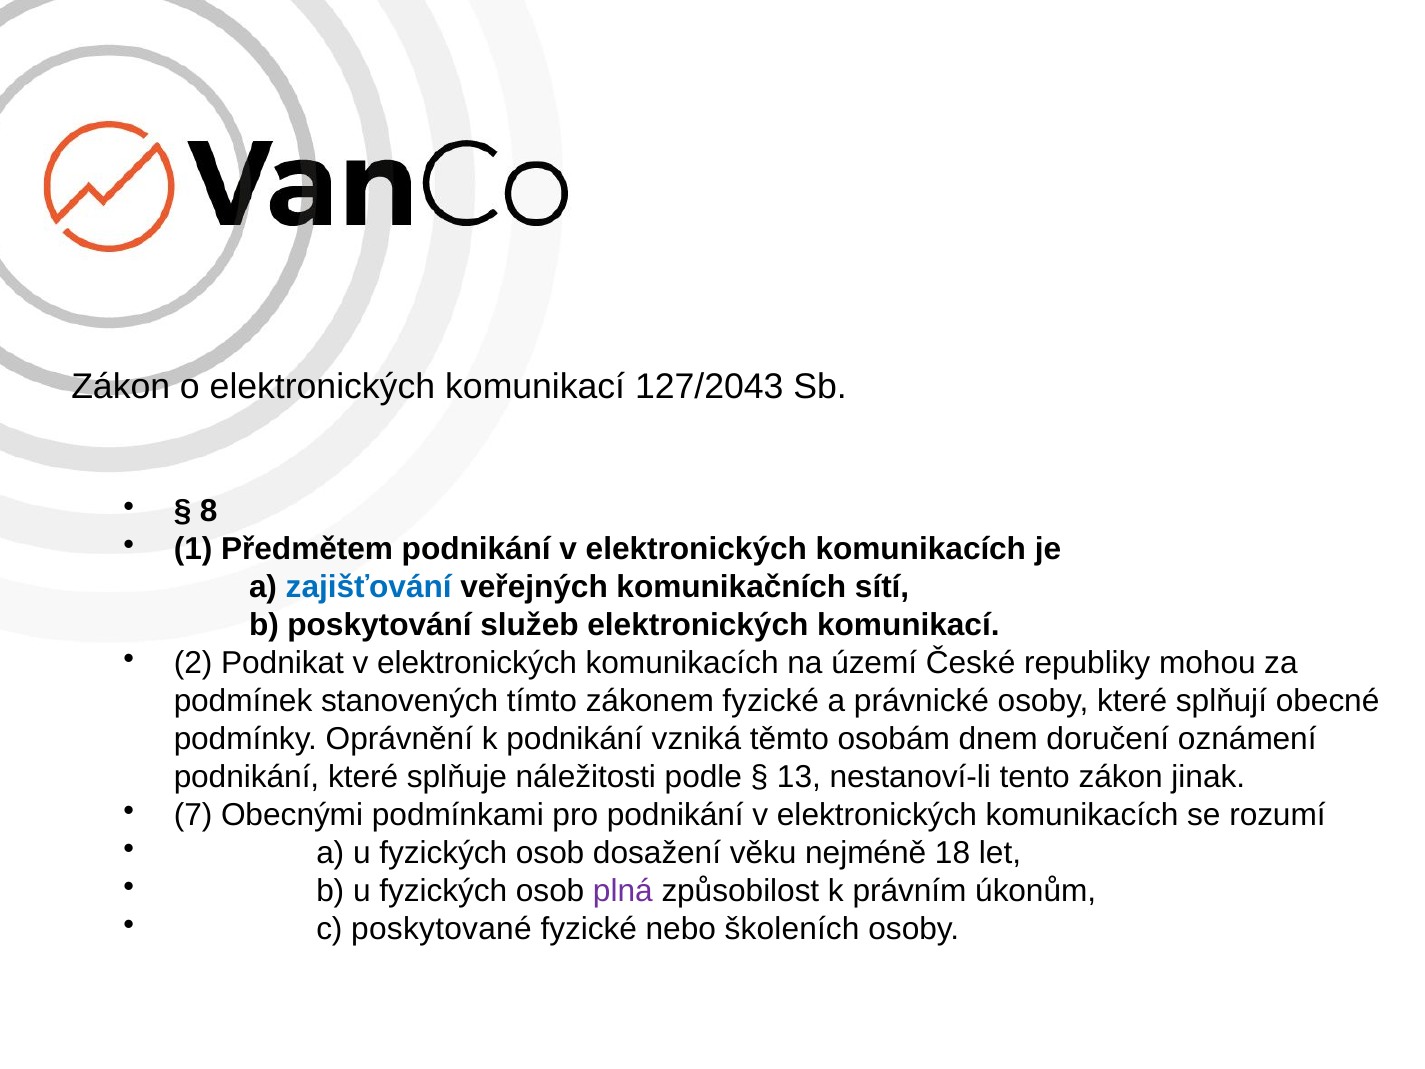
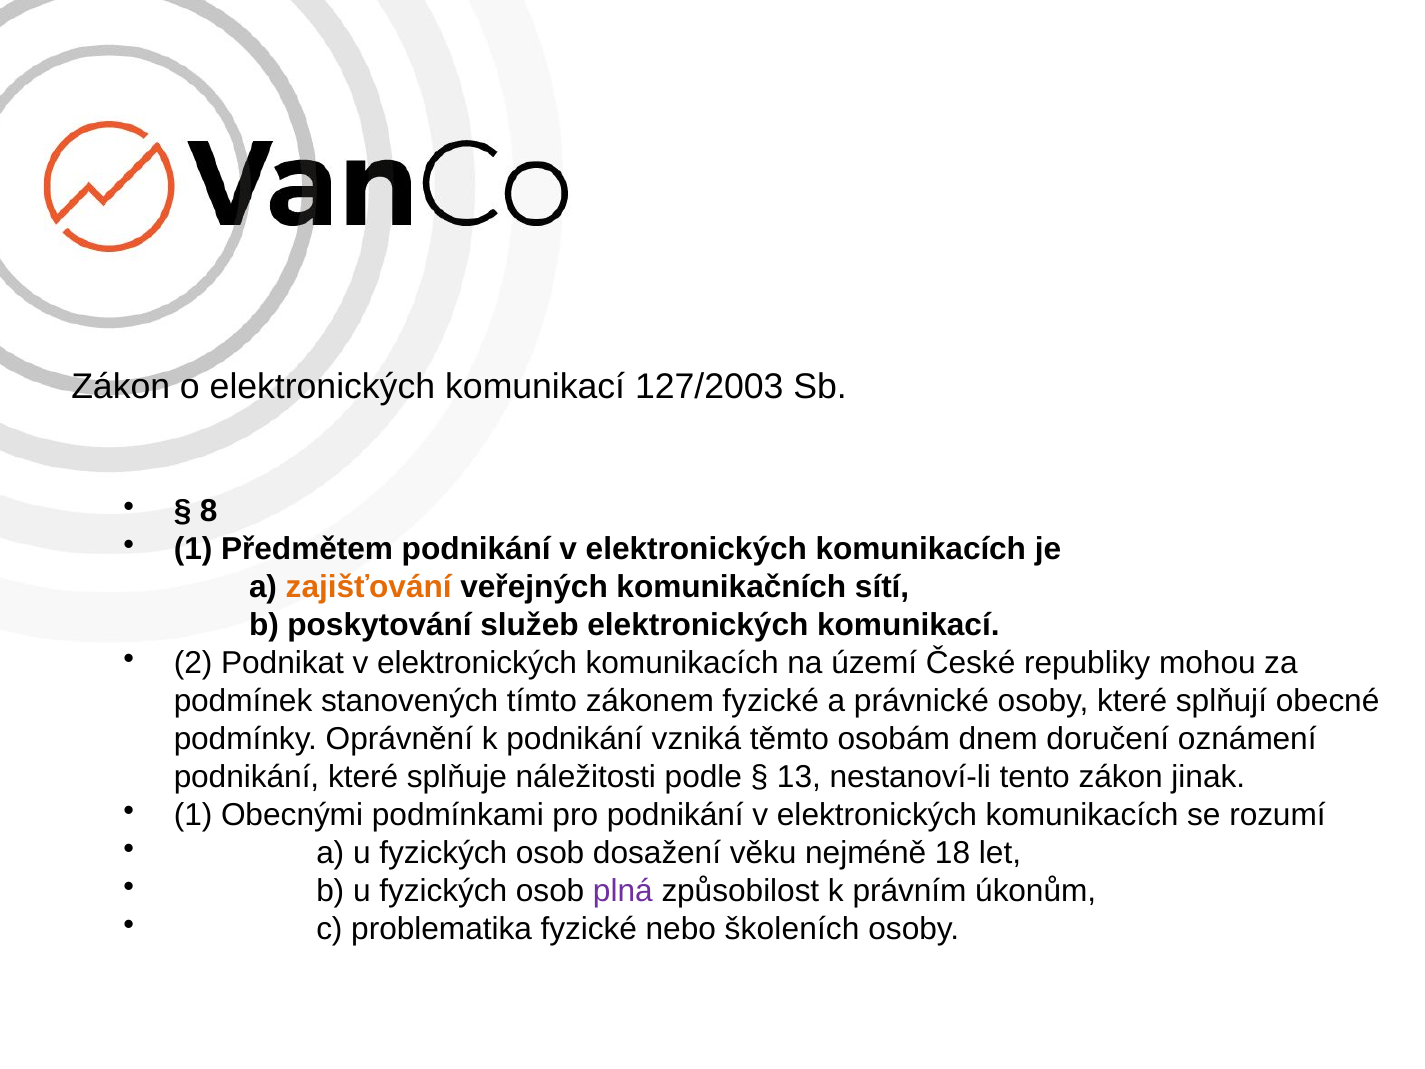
127/2043: 127/2043 -> 127/2003 (709, 387)
zajišťování colour: blue -> orange (369, 587)
7: 7 -> 1 (193, 814)
poskytované: poskytované -> problematika (442, 928)
